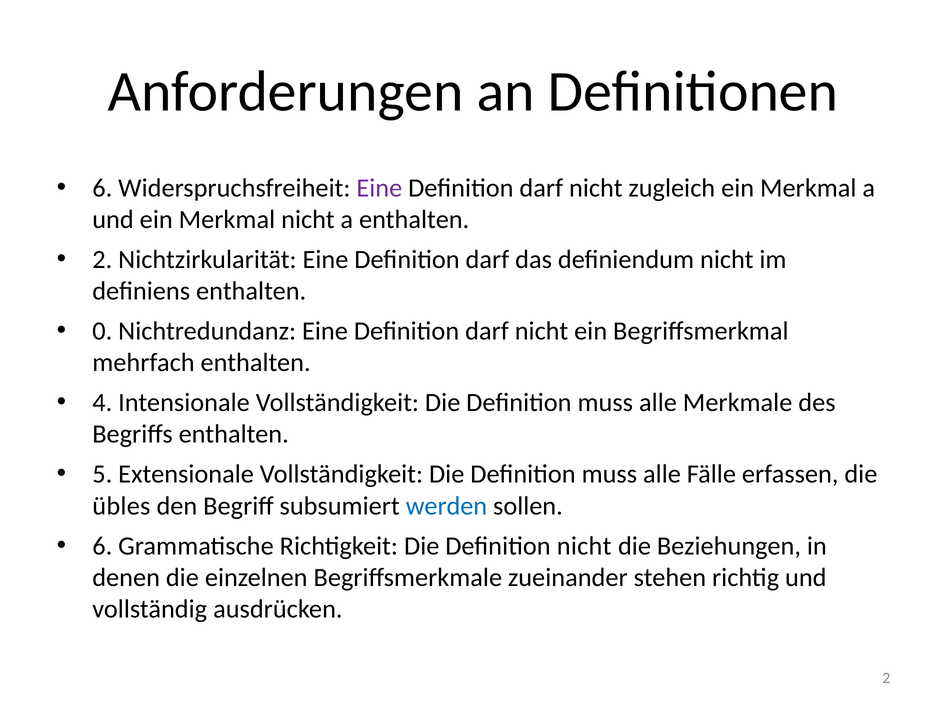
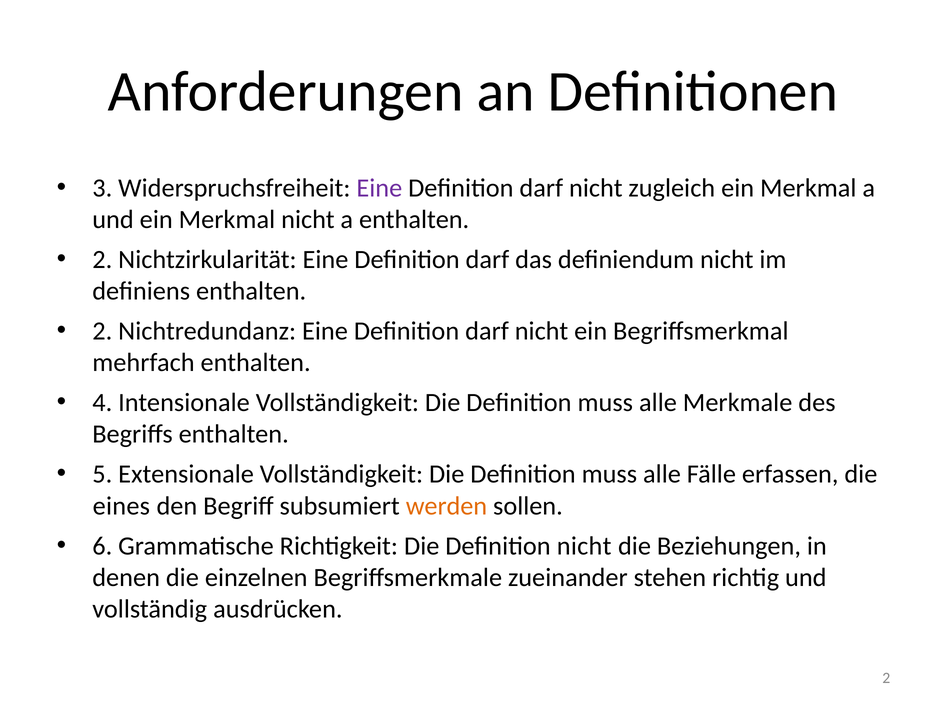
6: 6 -> 3 (102, 188)
0: 0 -> 2 (102, 331)
übles: übles -> eines (121, 506)
werden colour: blue -> orange (446, 506)
